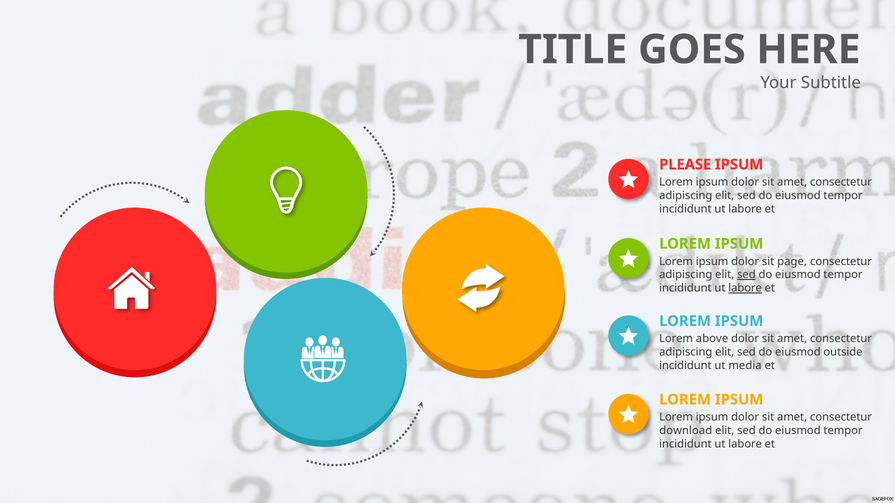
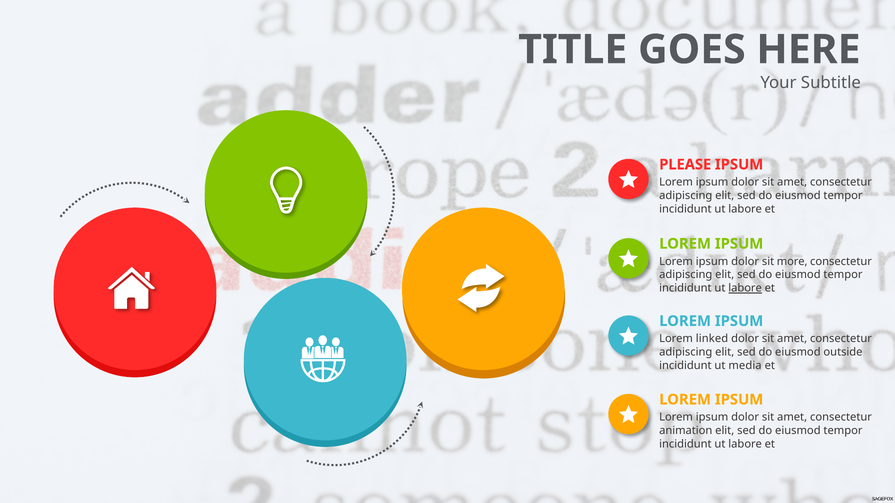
page: page -> more (792, 262)
sed underline: present -> none (746, 275)
above: above -> linked (712, 339)
download: download -> animation (686, 431)
